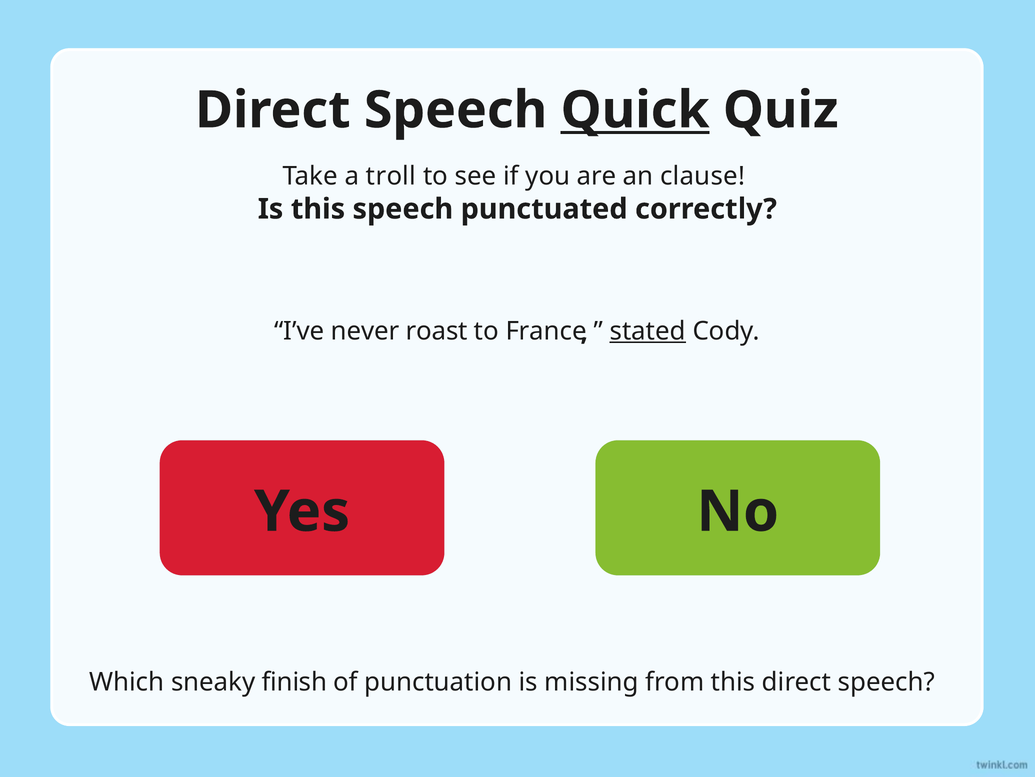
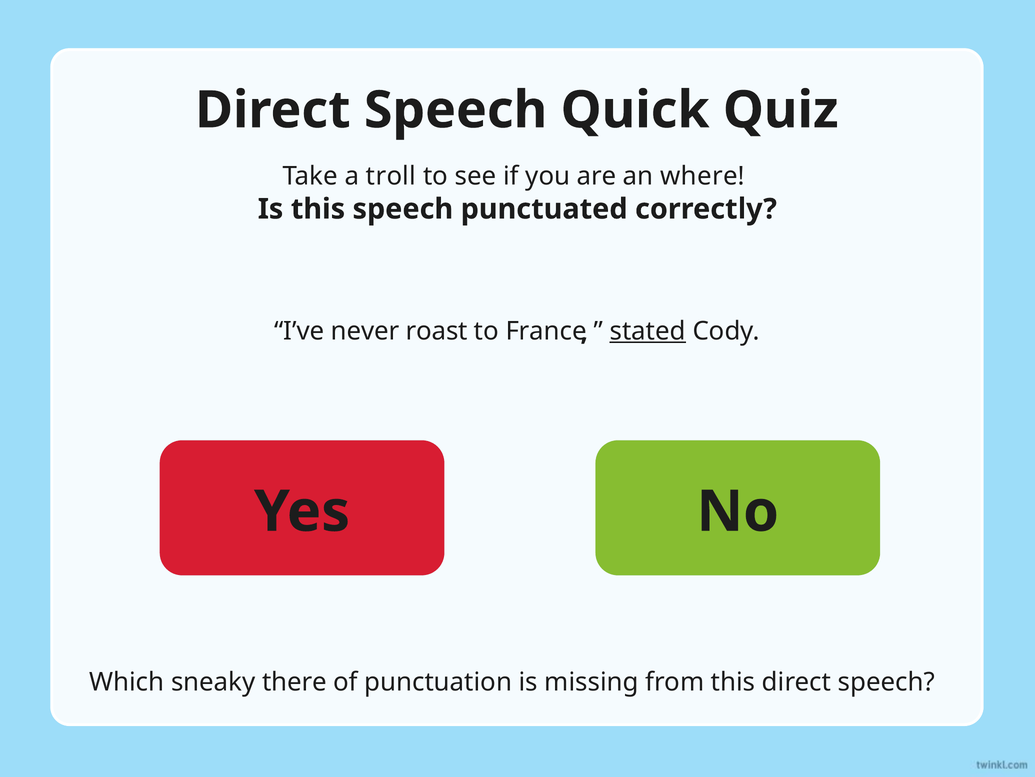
Quick underline: present -> none (635, 110)
clause: clause -> where (703, 176)
finish: finish -> there (294, 682)
